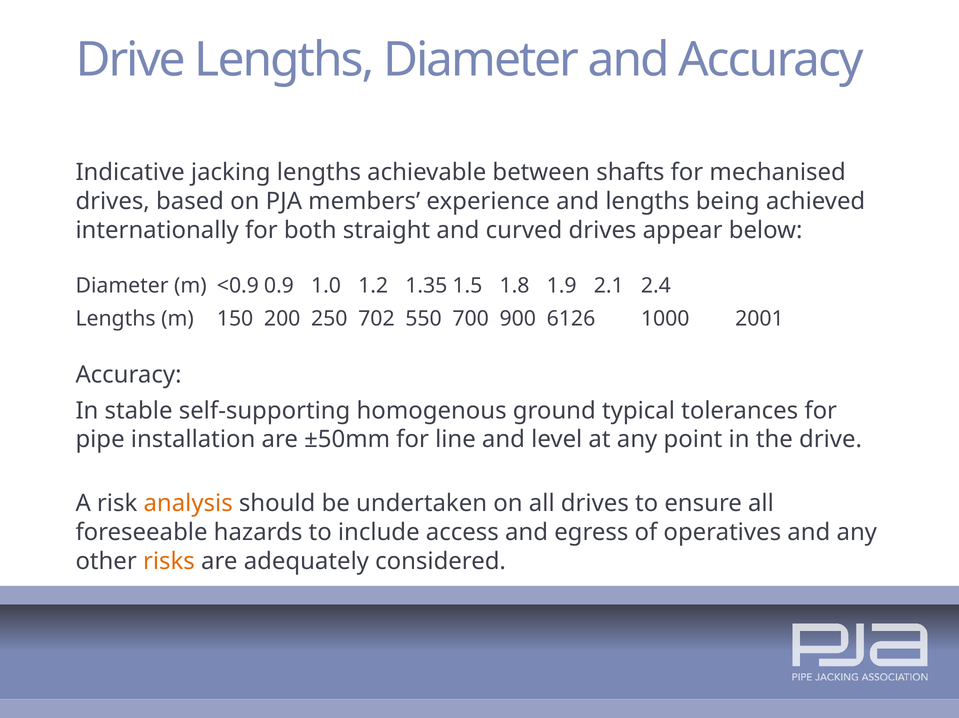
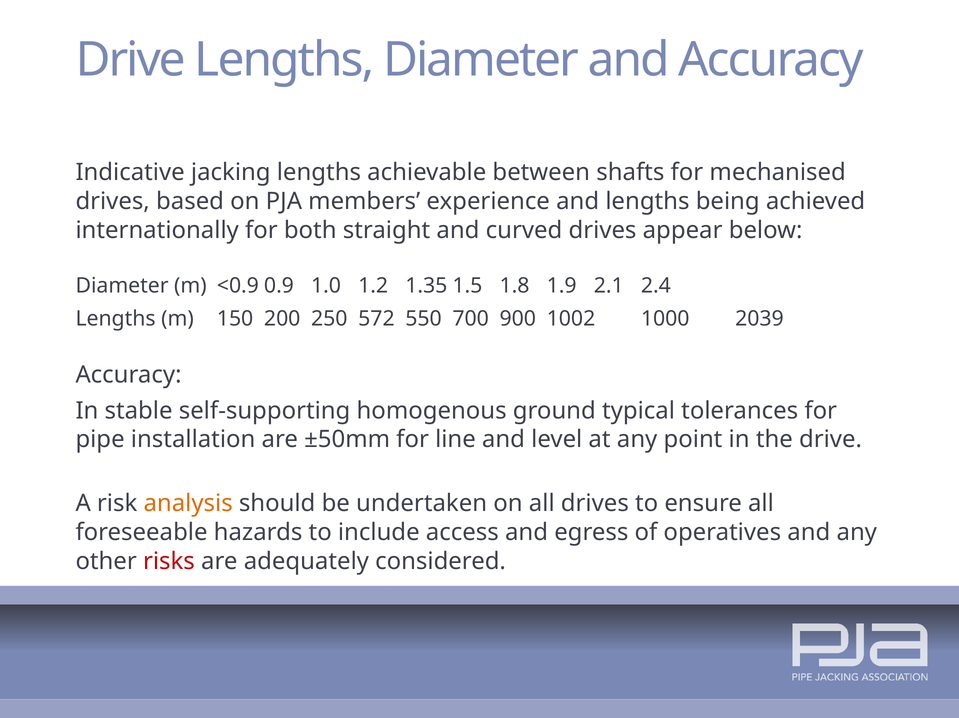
702: 702 -> 572 (376, 318)
6126: 6126 -> 1002 (571, 318)
2001: 2001 -> 2039 (759, 318)
risks colour: orange -> red (169, 561)
